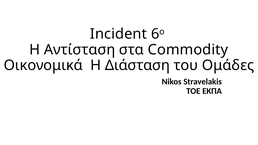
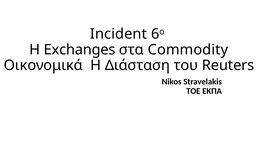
Αντίσταση: Αντίσταση -> Exchanges (80, 50)
Ομάδες: Ομάδες -> Reuters (228, 65)
